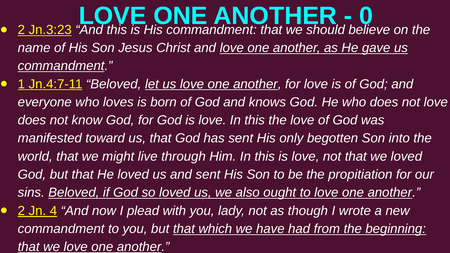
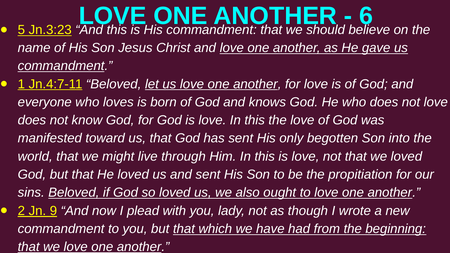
0: 0 -> 6 (366, 16)
2: 2 -> 5 (21, 30)
4: 4 -> 9 (53, 211)
